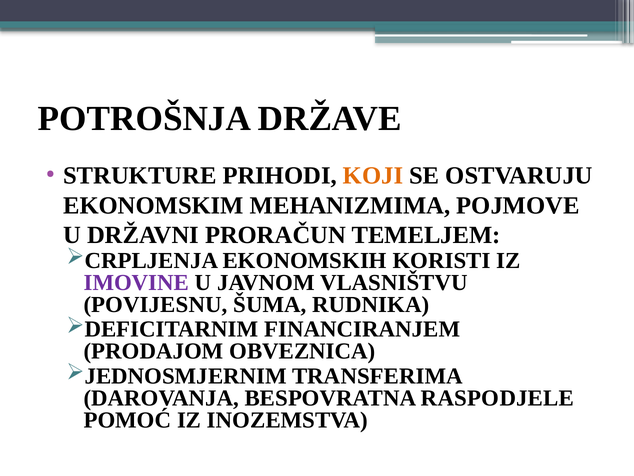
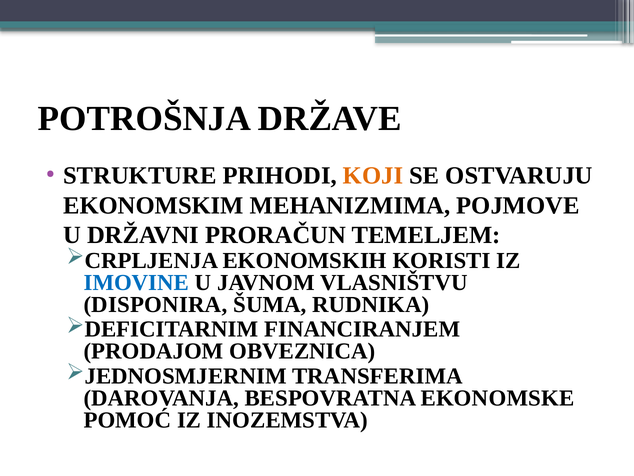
IMOVINE colour: purple -> blue (136, 283)
POVIJESNU: POVIJESNU -> DISPONIRA (155, 304)
RASPODJELE: RASPODJELE -> EKONOMSKE (498, 398)
